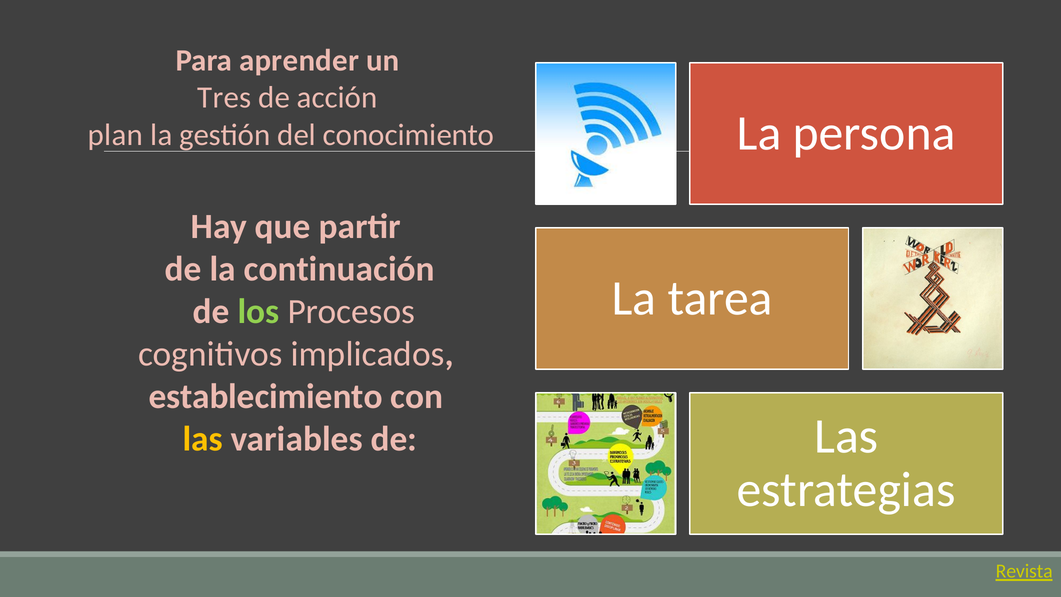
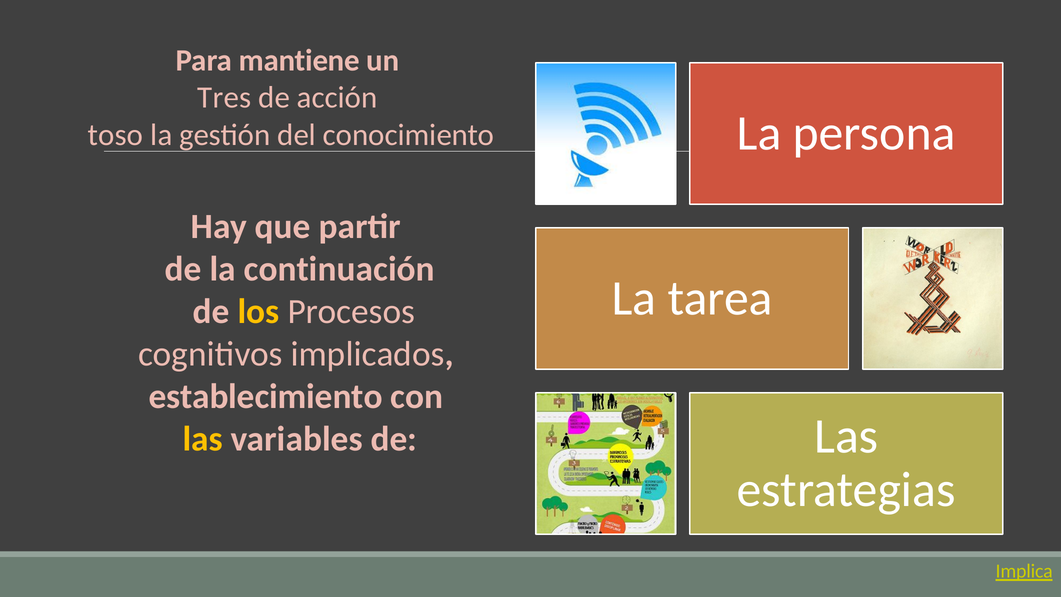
aprender: aprender -> mantiene (299, 61)
plan: plan -> toso (115, 135)
los colour: light green -> yellow (259, 311)
Revista: Revista -> Implica (1024, 571)
